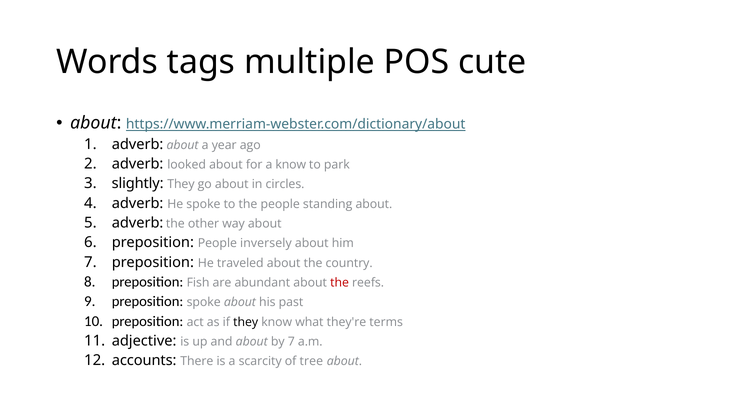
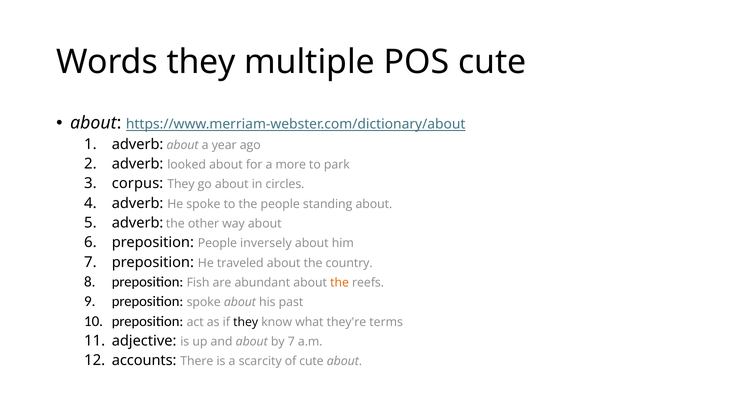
Words tags: tags -> they (201, 62)
a know: know -> more (291, 165)
slightly: slightly -> corpus (138, 183)
the colour: red -> orange (340, 282)
of tree: tree -> cute (311, 361)
